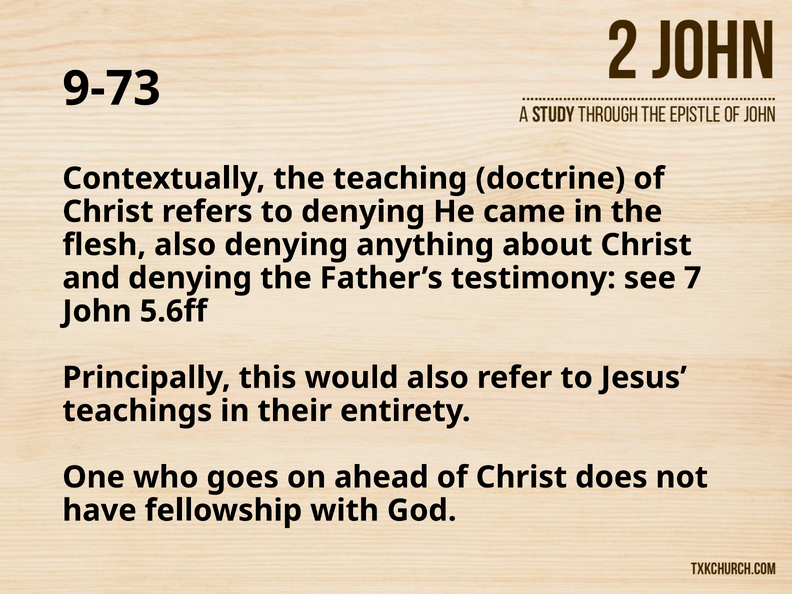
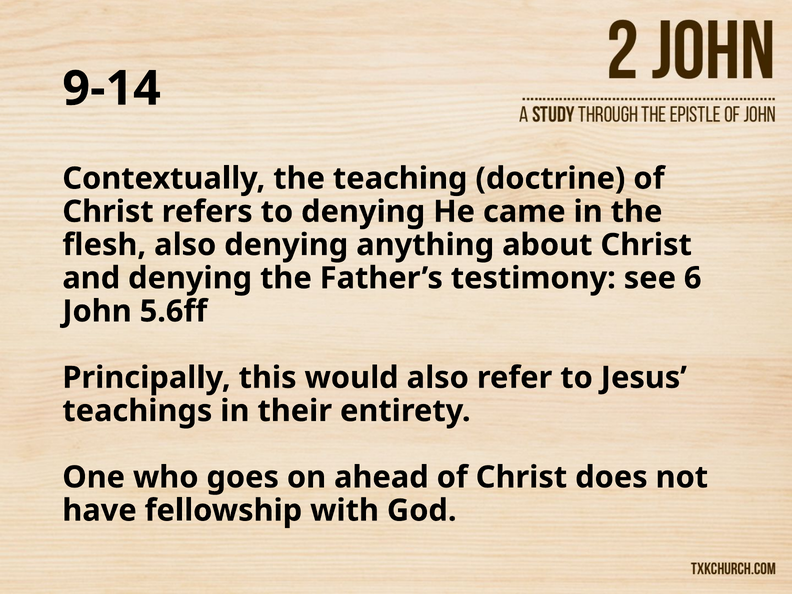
9-73: 9-73 -> 9-14 (112, 89)
7: 7 -> 6 (693, 278)
